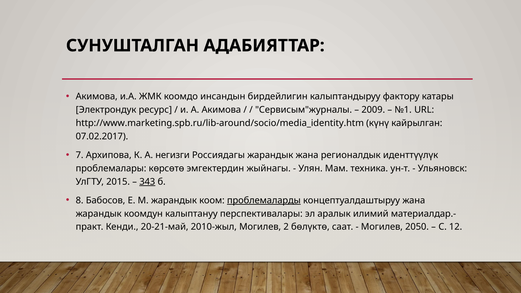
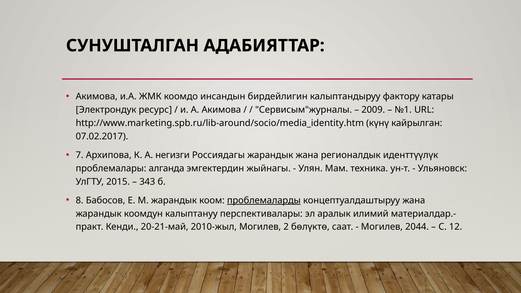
көрсөтө: көрсөтө -> алганда (167, 168)
343 underline: present -> none (147, 182)
2050: 2050 -> 2044 (417, 227)
